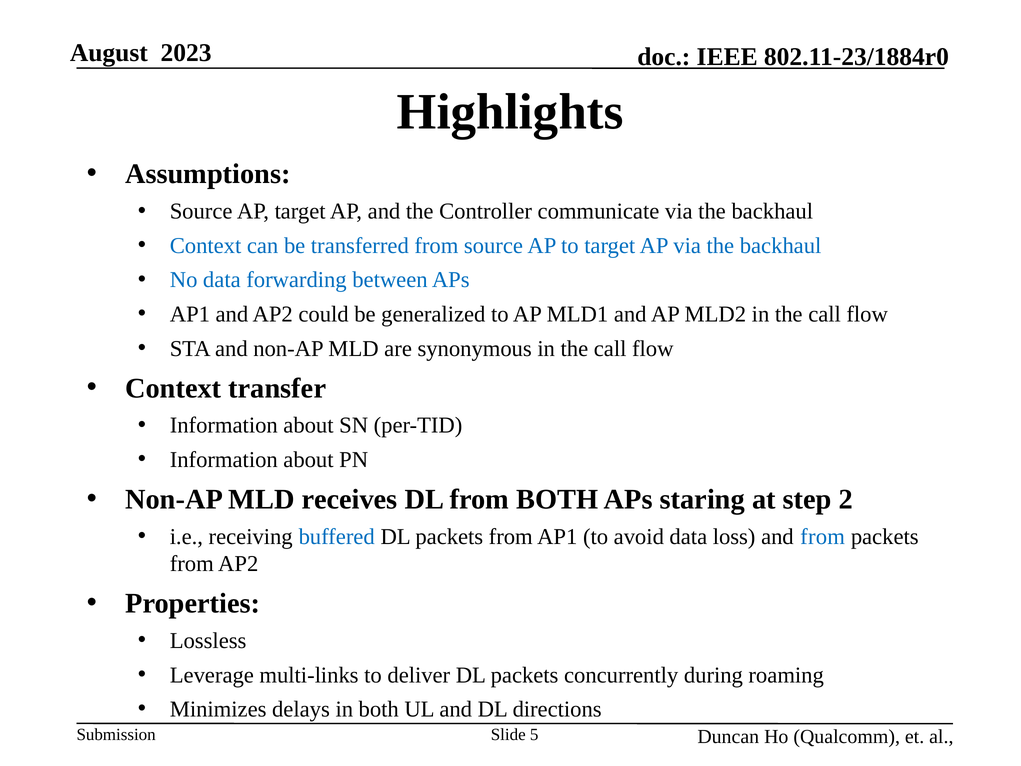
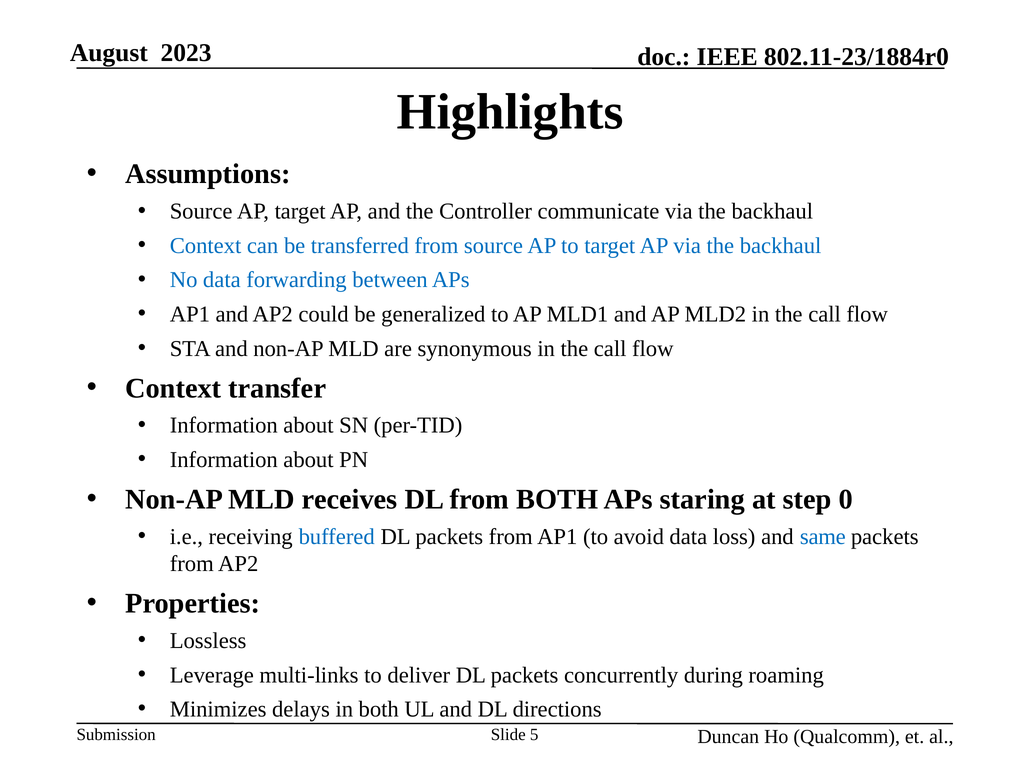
2: 2 -> 0 (846, 499)
and from: from -> same (823, 536)
